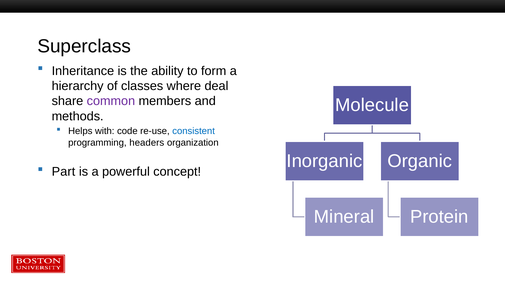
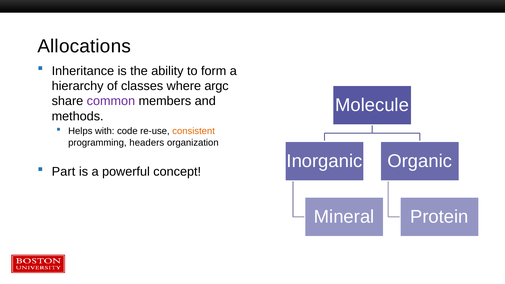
Superclass: Superclass -> Allocations (84, 46)
deal: deal -> argc (217, 86)
consistent colour: blue -> orange (194, 131)
